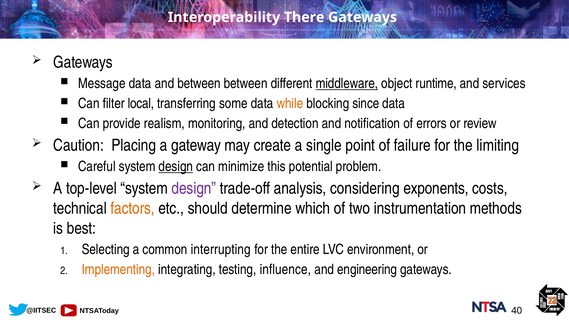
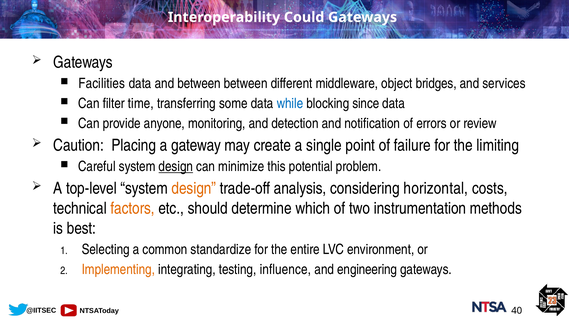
There: There -> Could (304, 17)
Message: Message -> Facilities (102, 84)
middleware underline: present -> none (347, 84)
runtime: runtime -> bridges (436, 84)
local: local -> time (141, 104)
while colour: orange -> blue (290, 104)
realism: realism -> anyone (164, 123)
design colour: purple -> orange (194, 189)
exponents: exponents -> horizontal (436, 189)
interrupting: interrupting -> standardize (221, 250)
